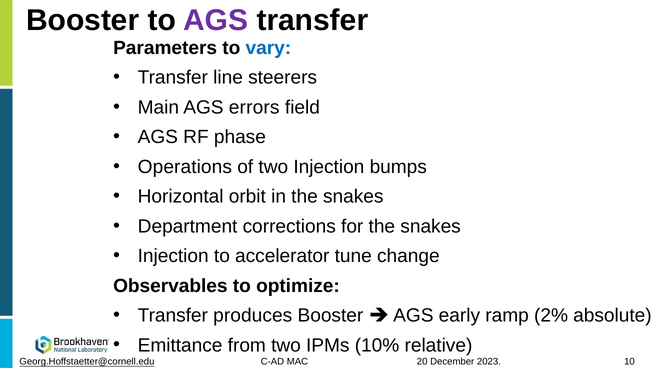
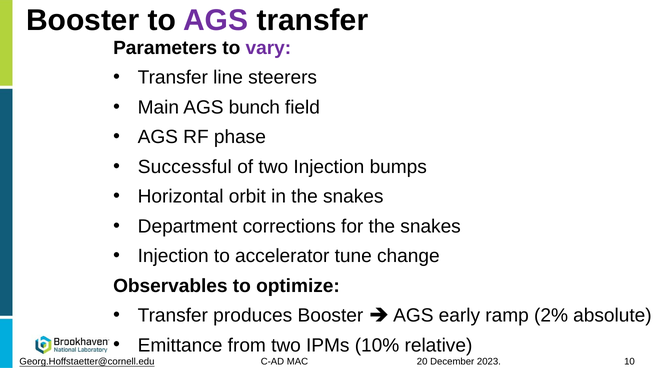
vary colour: blue -> purple (268, 48)
errors: errors -> bunch (254, 108)
Operations: Operations -> Successful (185, 167)
